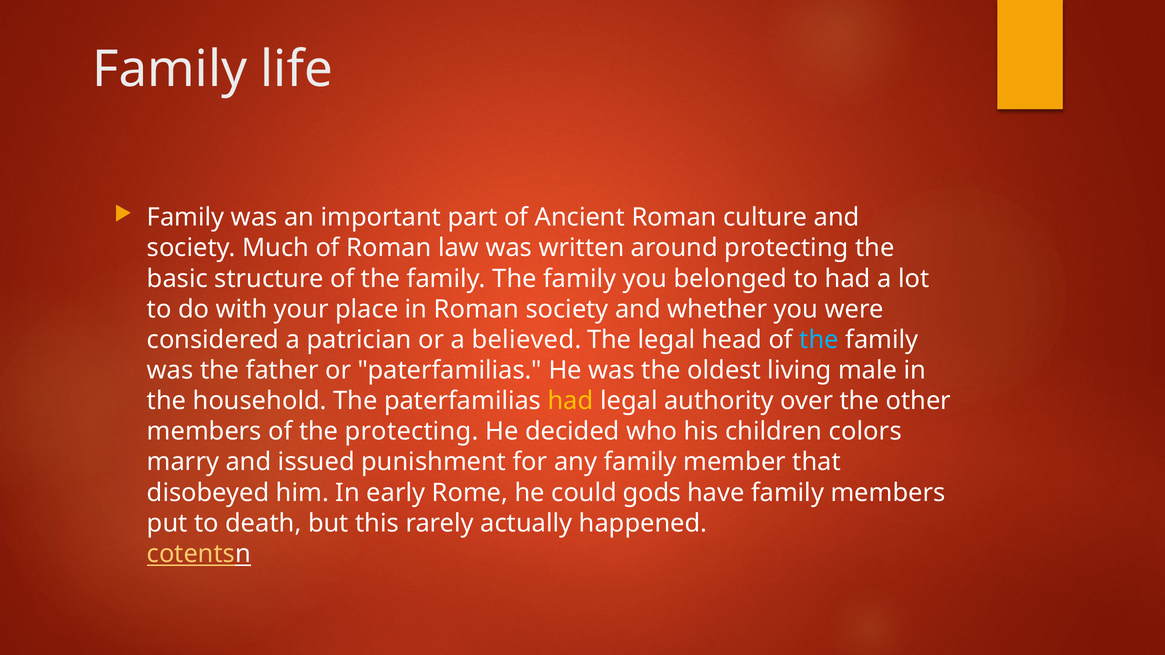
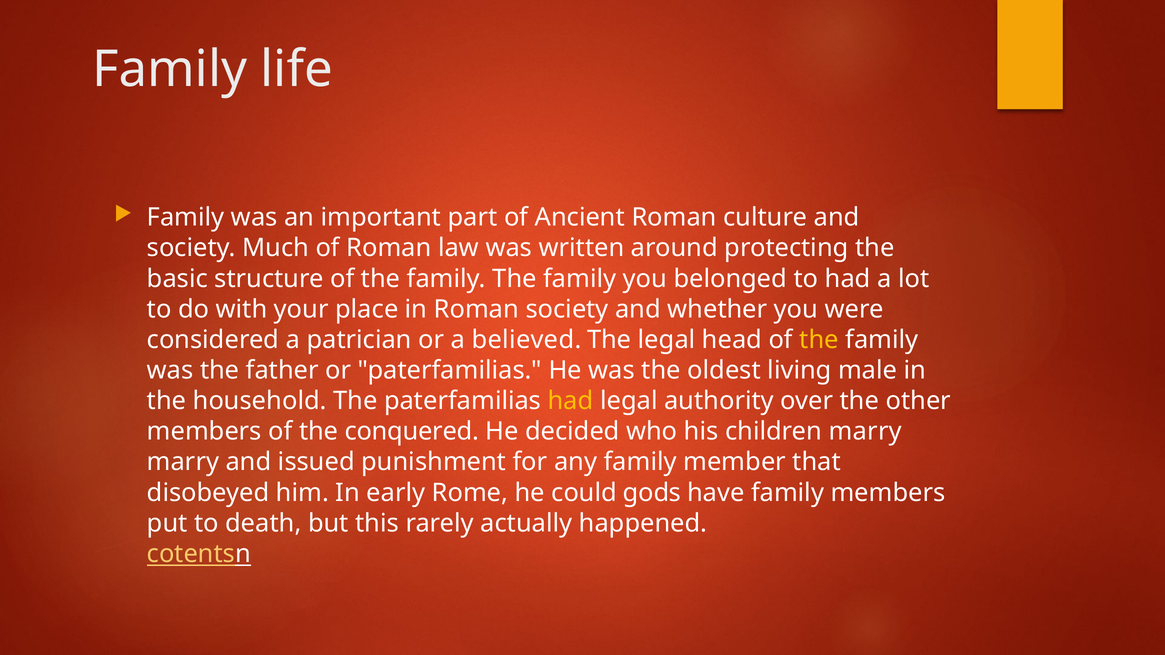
the colour: light blue -> yellow (819, 340)
the protecting: protecting -> conquered (412, 432)
children colors: colors -> marry (865, 432)
